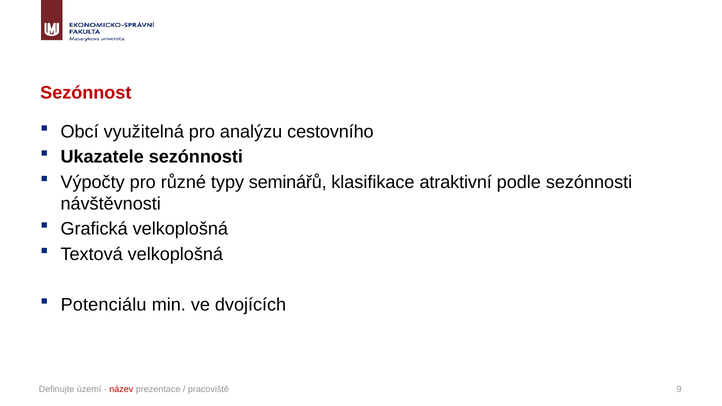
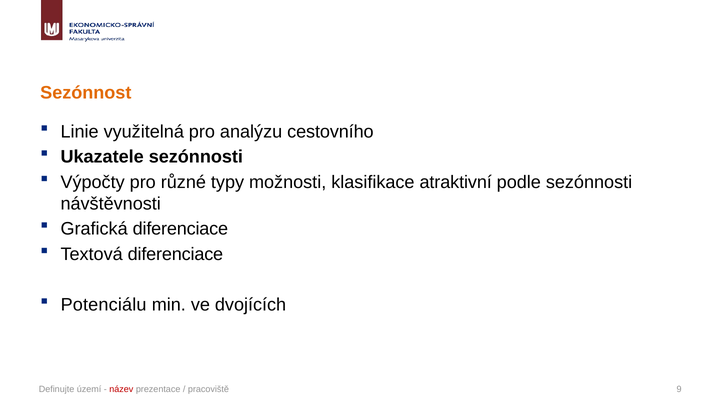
Sezónnost colour: red -> orange (86, 93)
Obcí: Obcí -> Linie (80, 132)
seminářů: seminářů -> možnosti (288, 182)
Grafická velkoplošná: velkoplošná -> diferenciace (180, 229)
Textová velkoplošná: velkoplošná -> diferenciace (175, 254)
